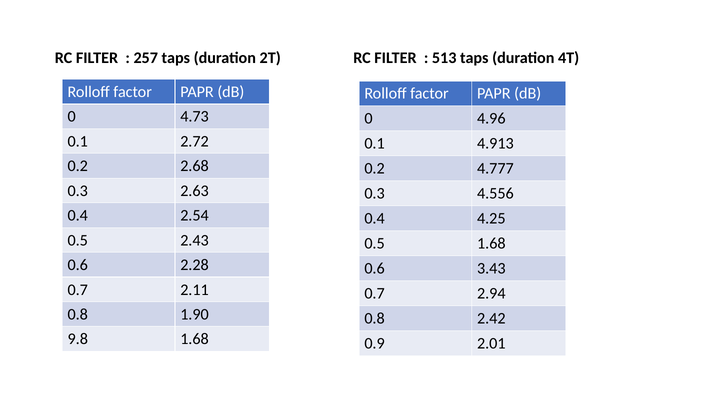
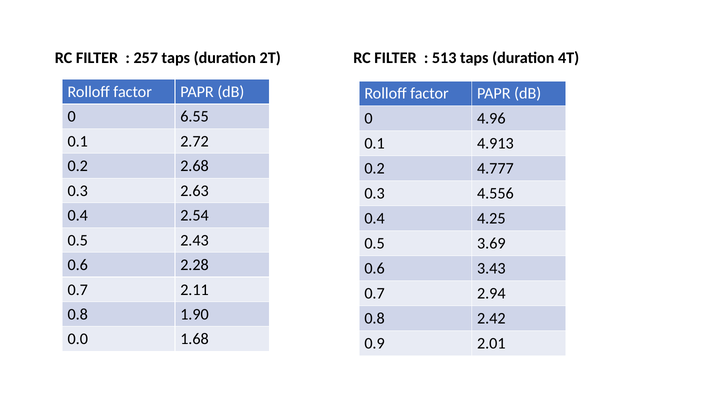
4.73: 4.73 -> 6.55 (195, 117)
0.5 1.68: 1.68 -> 3.69 (491, 243)
9.8: 9.8 -> 0.0 (78, 339)
